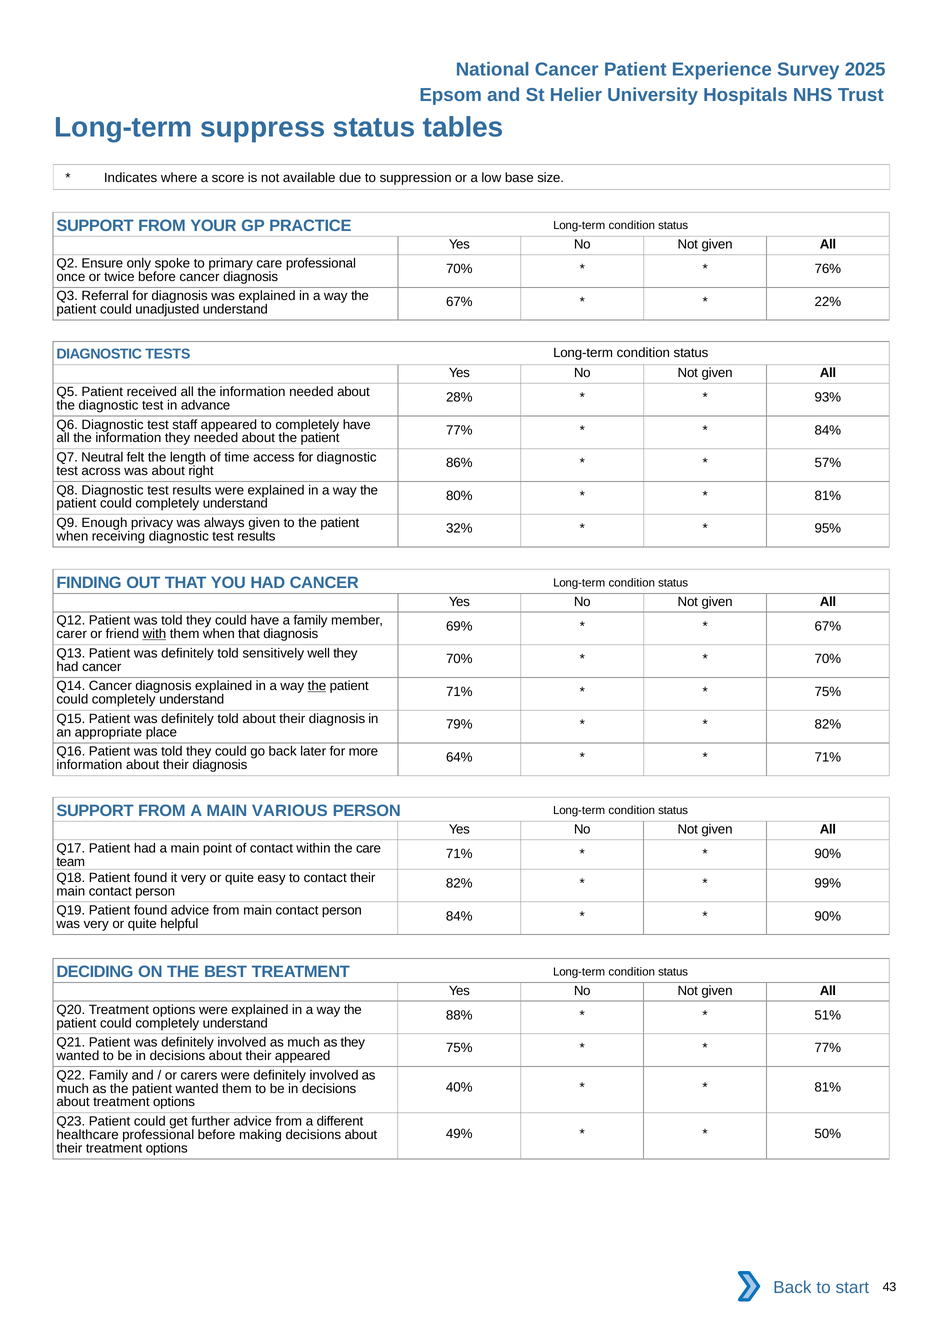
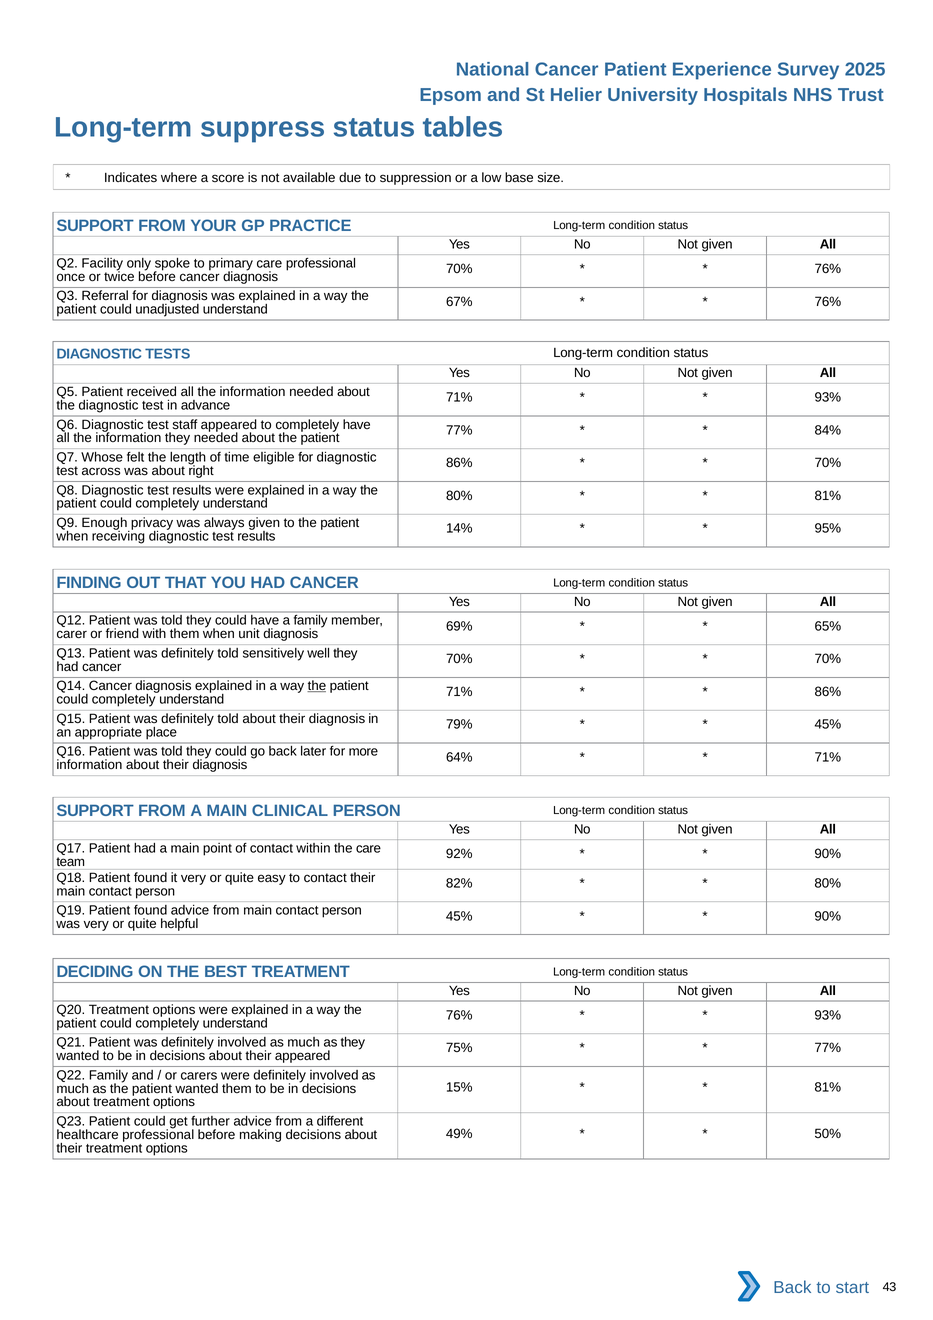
Ensure: Ensure -> Facility (102, 263)
22%: 22% -> 76% (828, 302)
28%: 28% -> 71% (459, 398)
Neutral: Neutral -> Whose (102, 457)
access: access -> eligible (274, 457)
57%: 57% -> 70% (828, 463)
32%: 32% -> 14% (459, 529)
67%: 67% -> 65% (828, 626)
with underline: present -> none (154, 634)
when that: that -> unit (249, 634)
75%: 75% -> 86% (828, 692)
82%: 82% -> 45% (828, 725)
VARIOUS: VARIOUS -> CLINICAL (290, 811)
71%: 71% -> 92% (459, 854)
99%: 99% -> 80% (828, 884)
84%: 84% -> 45% (459, 916)
88%: 88% -> 76% (459, 1016)
51%: 51% -> 93% (828, 1016)
40%: 40% -> 15% (459, 1088)
